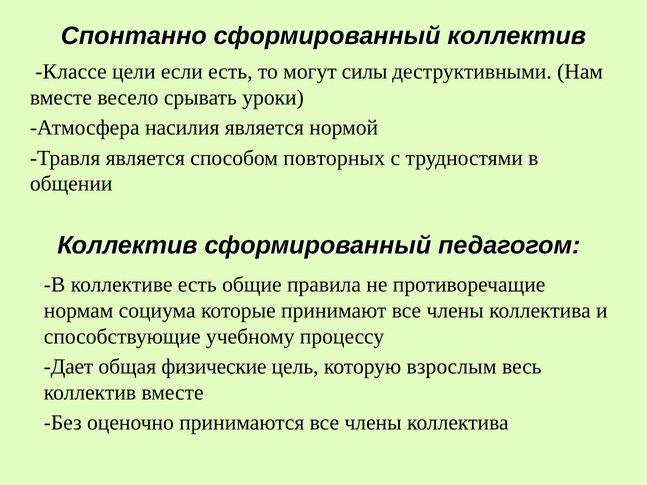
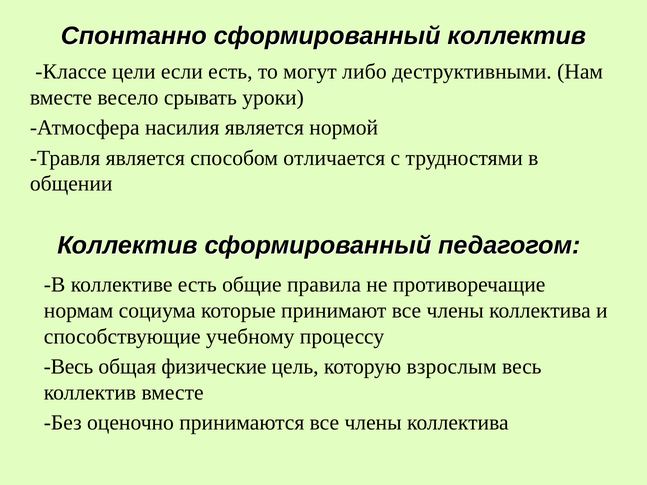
силы: силы -> либо (364, 72)
повторных: повторных -> отличается (334, 158)
Дает: Дает -> Весь (69, 367)
